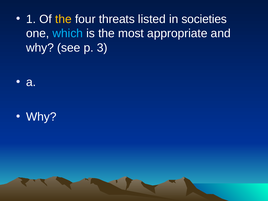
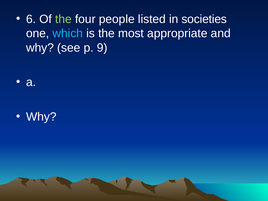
1: 1 -> 6 (31, 19)
the colour: yellow -> light green (63, 19)
threats: threats -> people (117, 19)
3: 3 -> 9 (102, 48)
